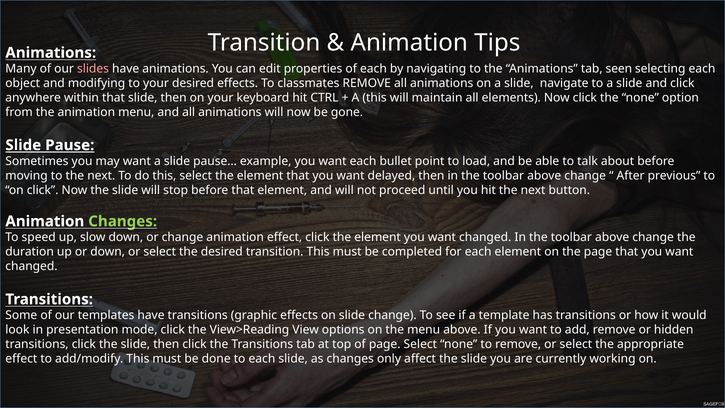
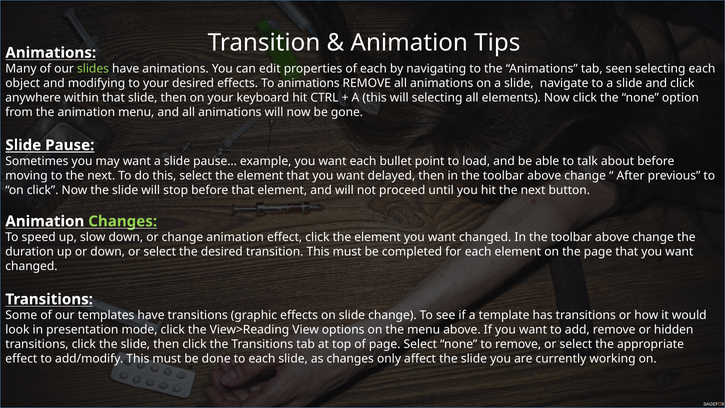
slides colour: pink -> light green (93, 69)
To classmates: classmates -> animations (308, 83)
will maintain: maintain -> selecting (437, 98)
